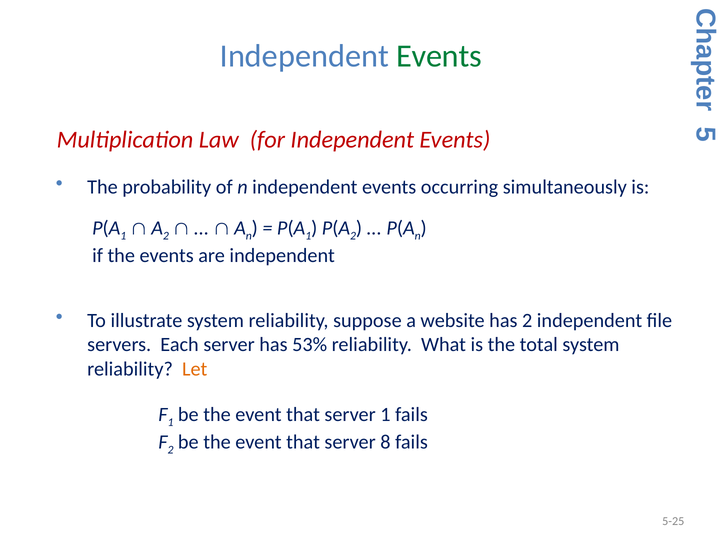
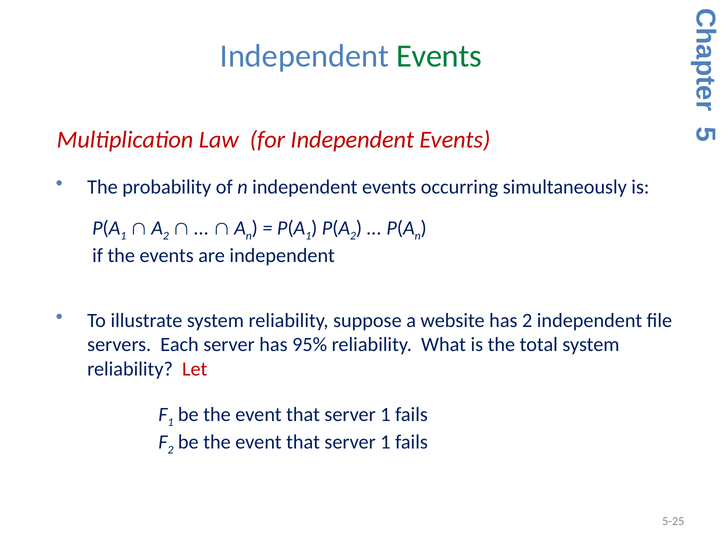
53%: 53% -> 95% (310, 345)
Let colour: orange -> red (195, 369)
8: 8 -> 1 (385, 442)
